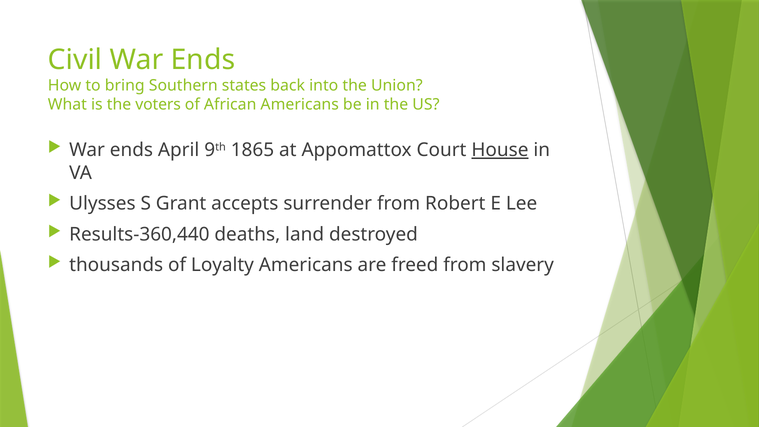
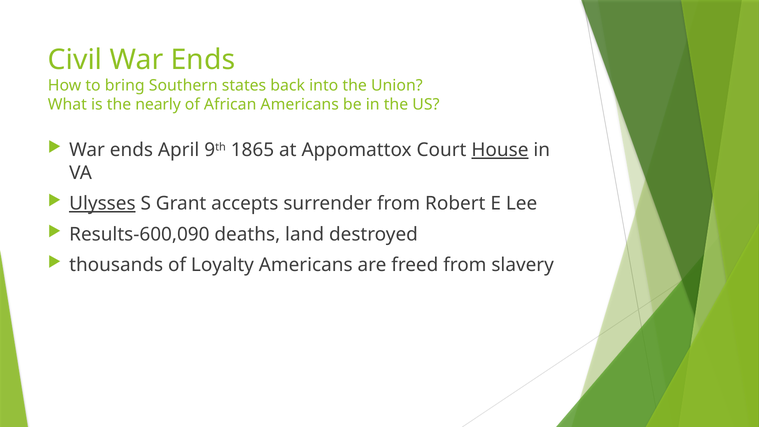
voters: voters -> nearly (158, 105)
Ulysses underline: none -> present (102, 204)
Results-360,440: Results-360,440 -> Results-600,090 (139, 234)
